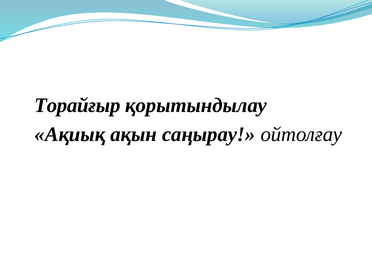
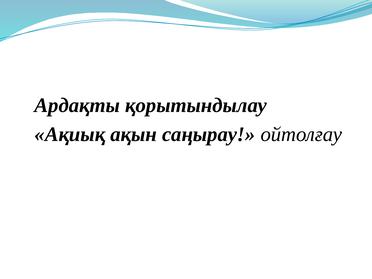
Торайғыр: Торайғыр -> Ардақты (77, 105)
